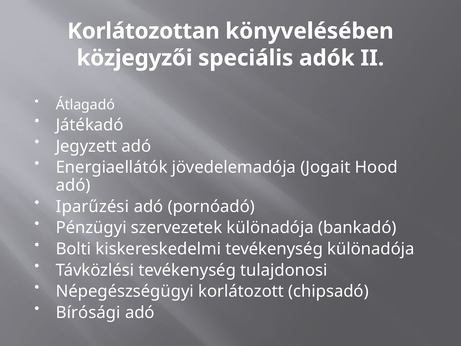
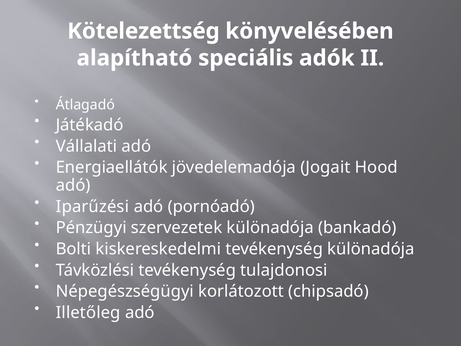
Korlátozottan: Korlátozottan -> Kötelezettség (143, 31)
közjegyzői: közjegyzői -> alapítható (134, 58)
Jegyzett: Jegyzett -> Vállalati (86, 146)
Bírósági: Bírósági -> Illetőleg (88, 312)
